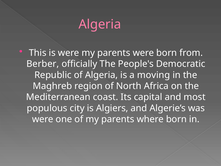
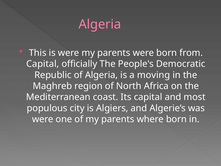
Berber: Berber -> Capital (43, 64)
